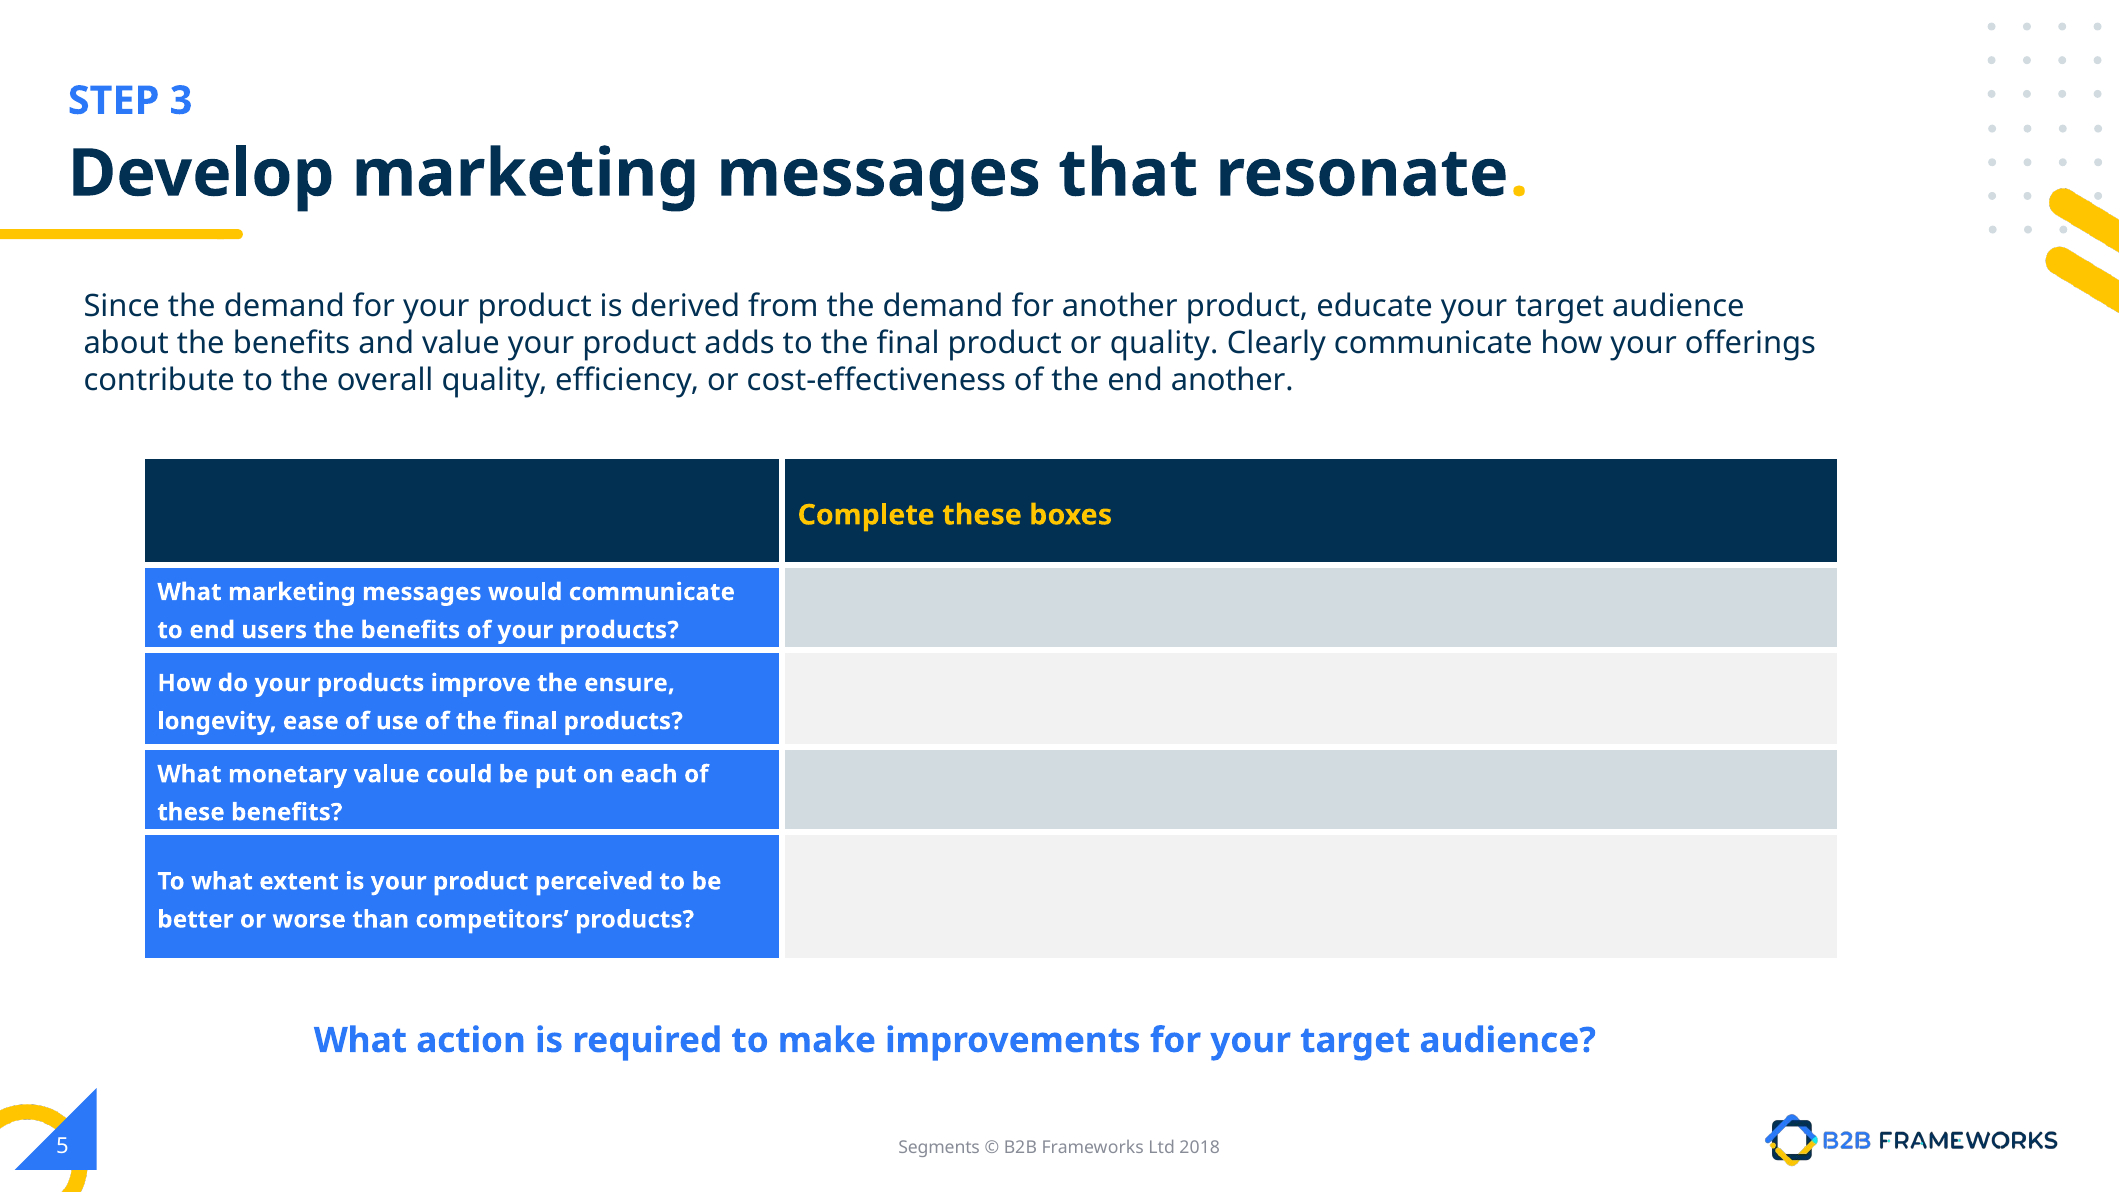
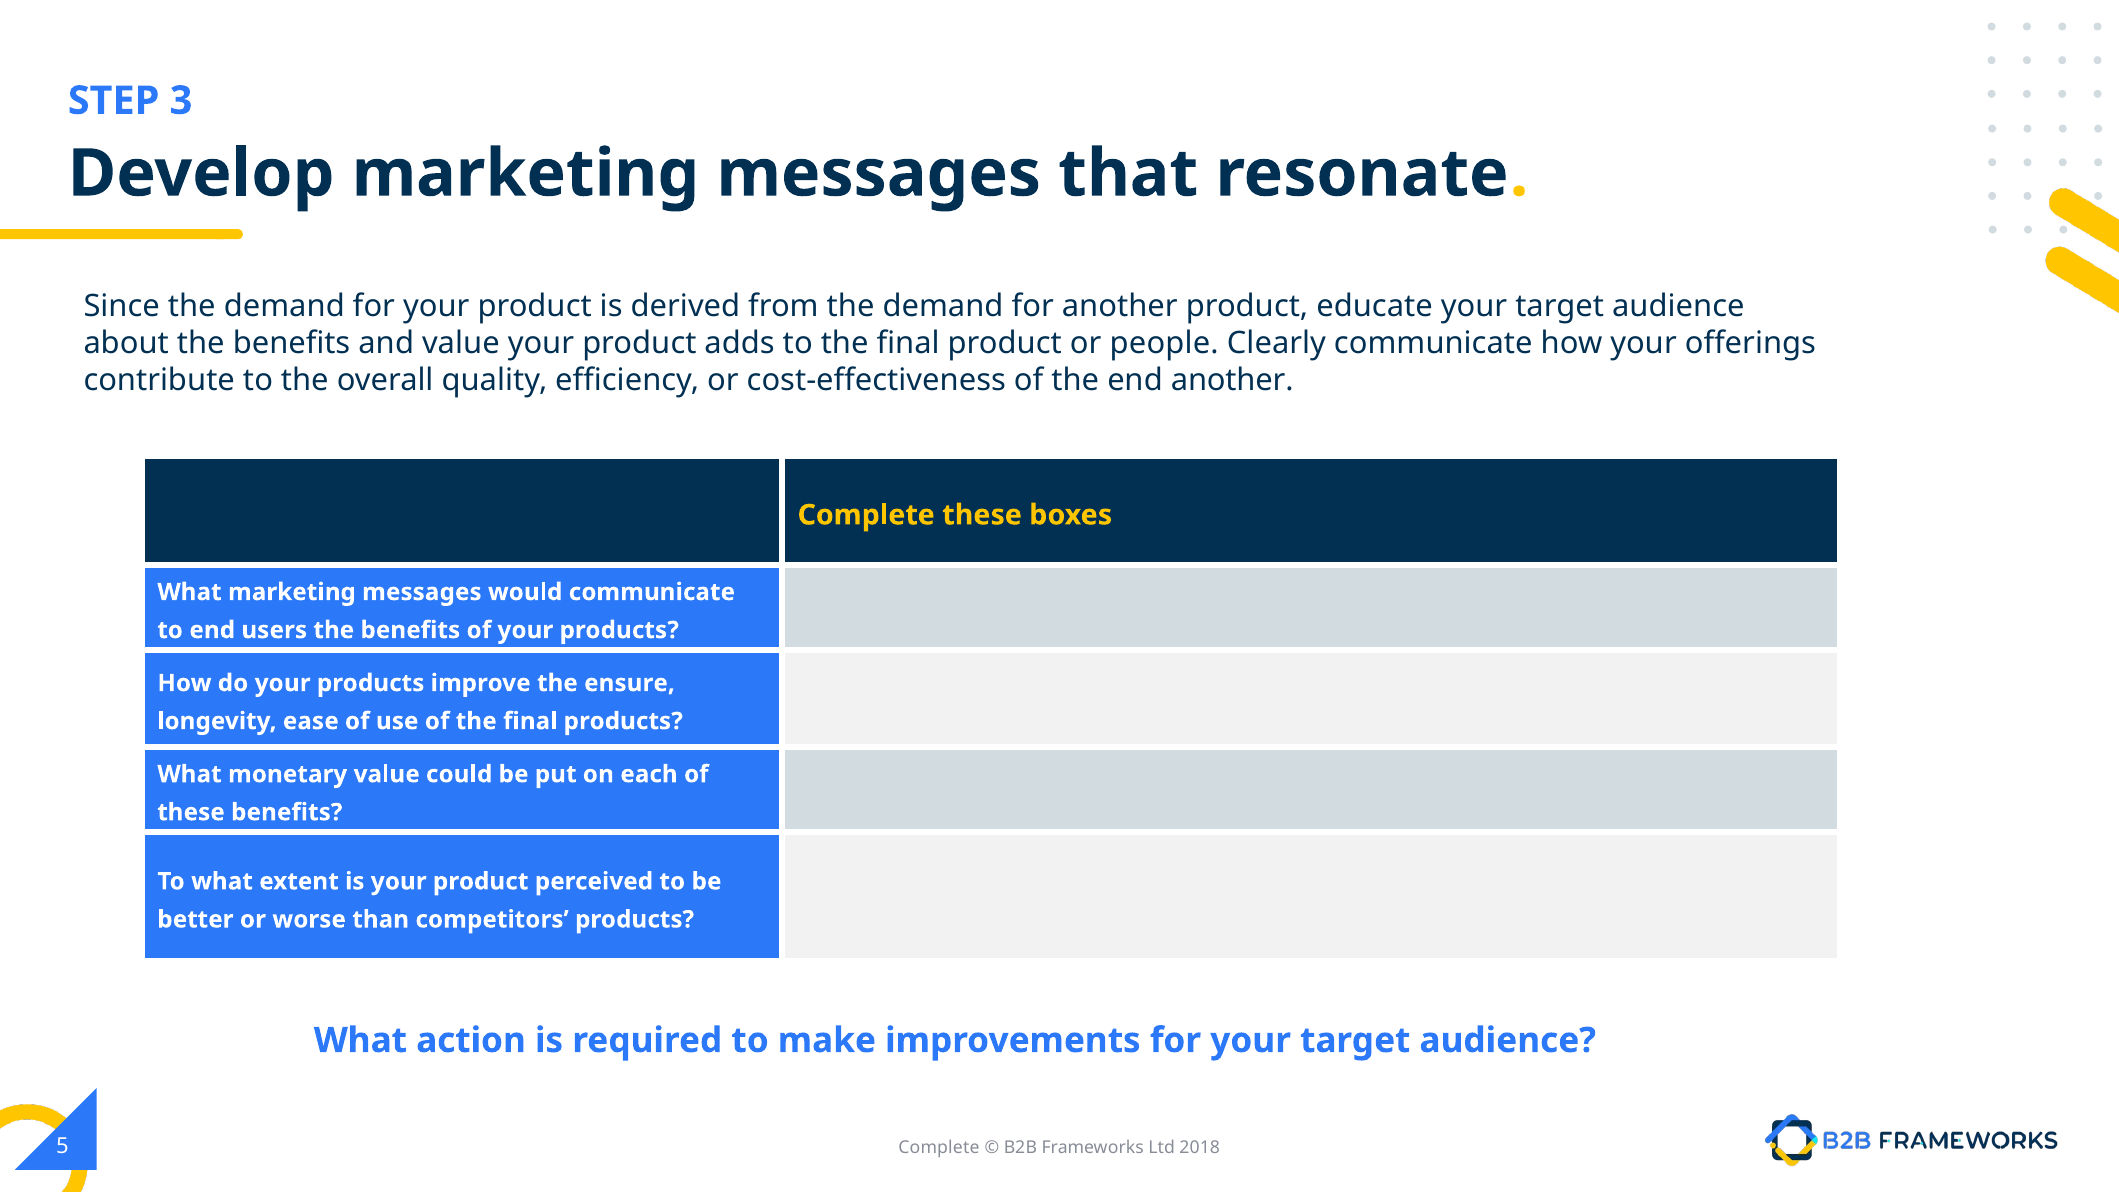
or quality: quality -> people (1164, 343)
Segments: Segments -> Complete (939, 1148)
